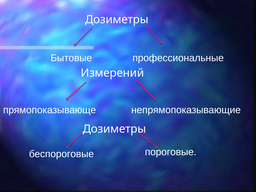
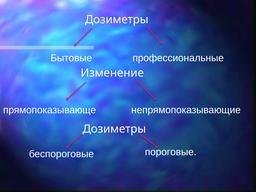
Измерений: Измерений -> Изменение (112, 73)
